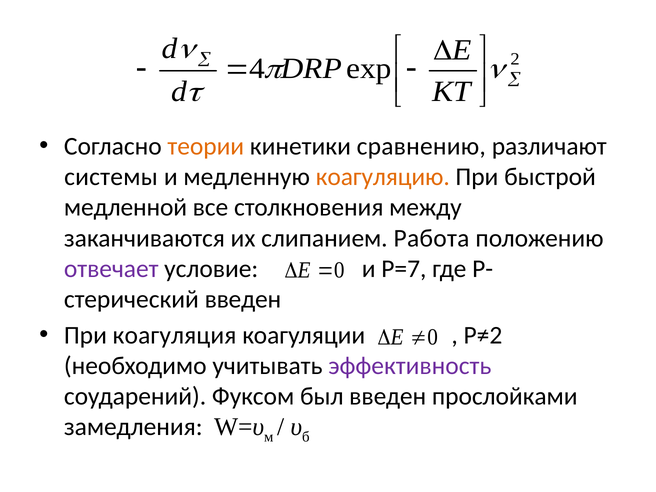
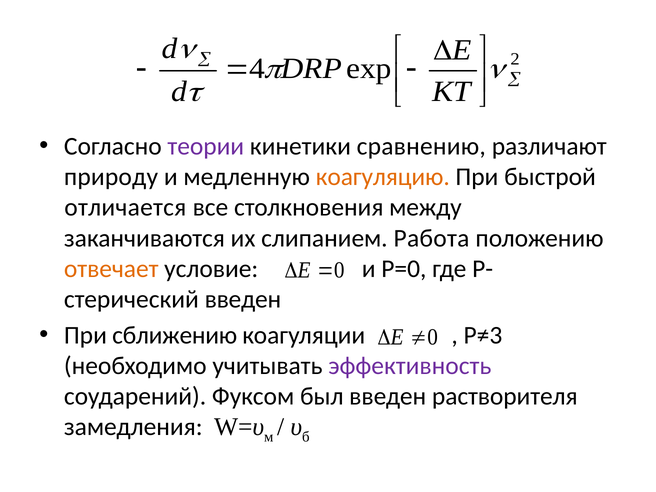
теории colour: orange -> purple (206, 146)
системы: системы -> природу (111, 177)
медленной: медленной -> отличается (125, 208)
отвечает colour: purple -> orange (111, 269)
Р=7: Р=7 -> Р=0 (404, 269)
коагуляция: коагуляция -> сближению (175, 335)
Р≠2: Р≠2 -> Р≠3 (483, 335)
прослойками: прослойками -> растворителя (505, 396)
